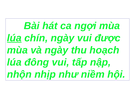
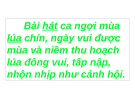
hát underline: none -> present (50, 26)
và ngày: ngày -> niềm (56, 50)
niềm: niềm -> cảnh (93, 75)
